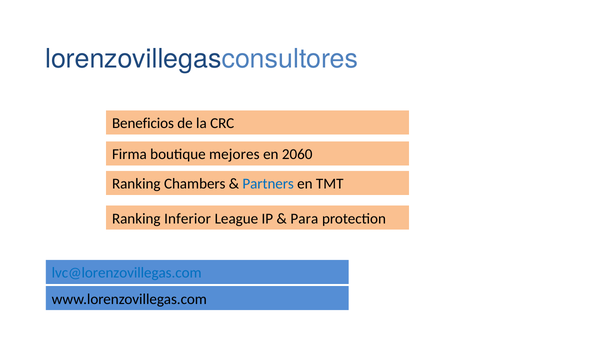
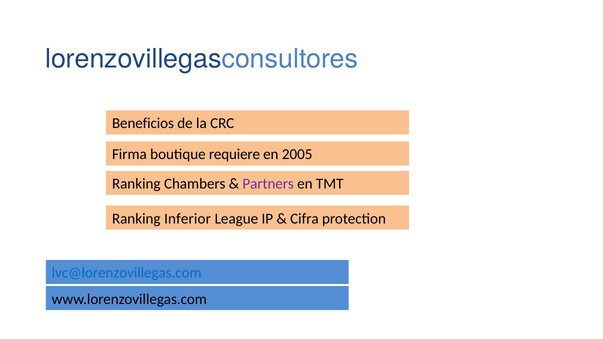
mejores: mejores -> requiere (234, 155)
2060: 2060 -> 2005 (297, 155)
Partners colour: blue -> purple (268, 184)
Para: Para -> Cifra (304, 219)
